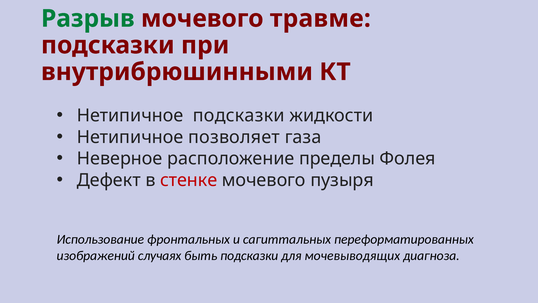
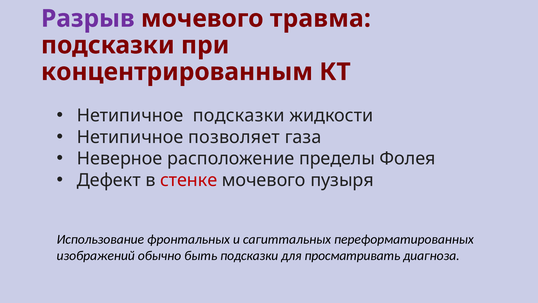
Разрыв colour: green -> purple (88, 19)
травме: травме -> травма (320, 19)
внутрибрюшинными: внутрибрюшинными -> концентрированным (177, 72)
случаях: случаях -> обычно (160, 255)
мочевыводящих: мочевыводящих -> просматривать (352, 255)
